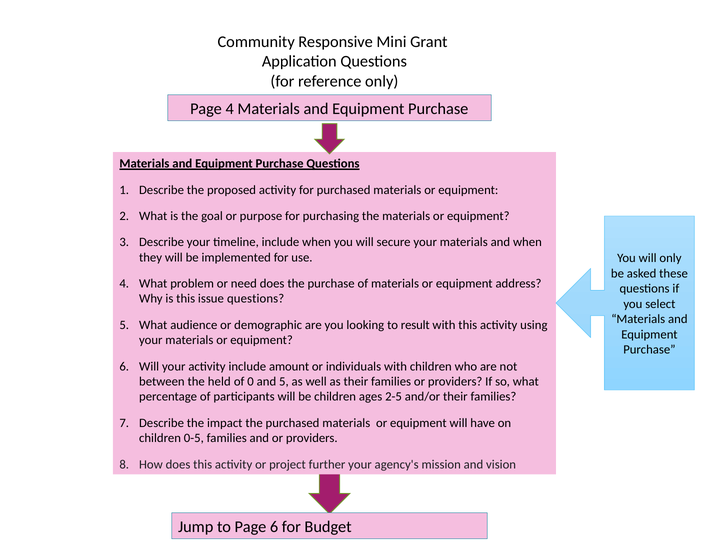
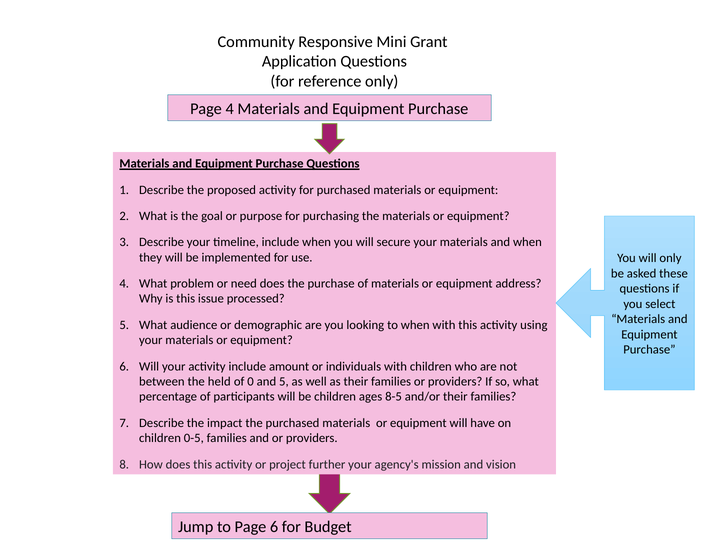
issue questions: questions -> processed (256, 299)
to result: result -> when (415, 325)
2-5: 2-5 -> 8-5 (394, 397)
